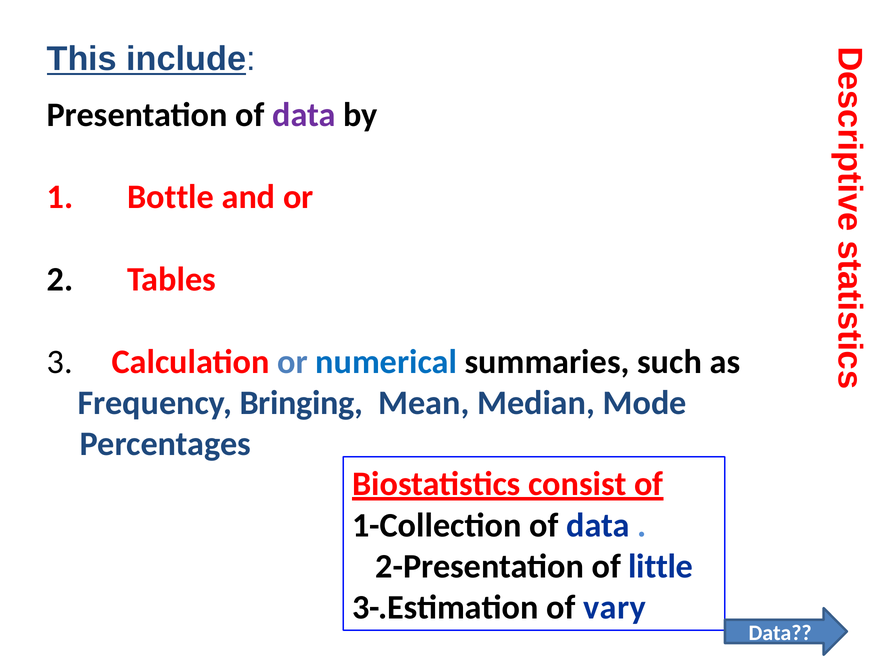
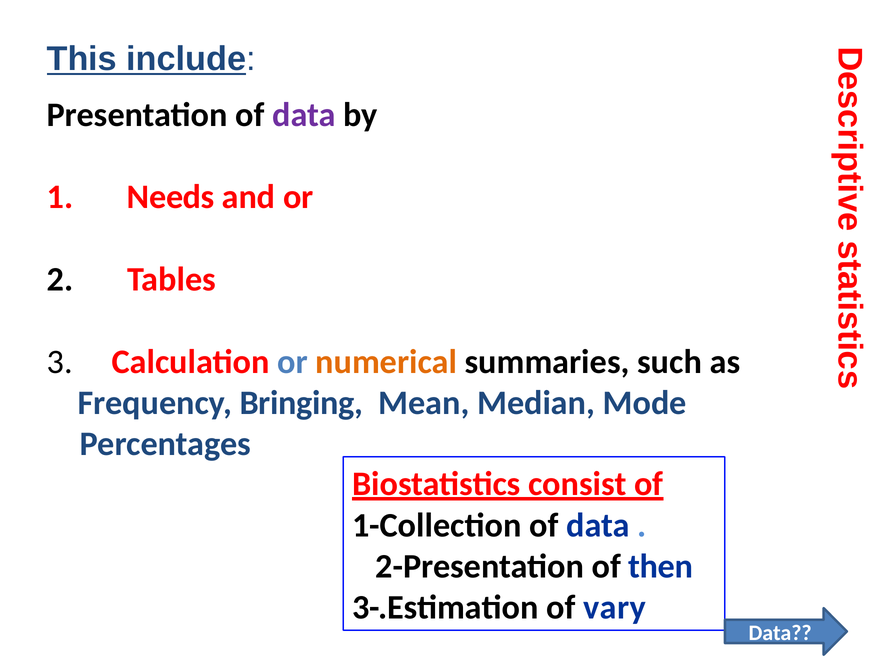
Bottle: Bottle -> Needs (171, 197)
numerical colour: blue -> orange (386, 362)
little: little -> then (661, 566)
